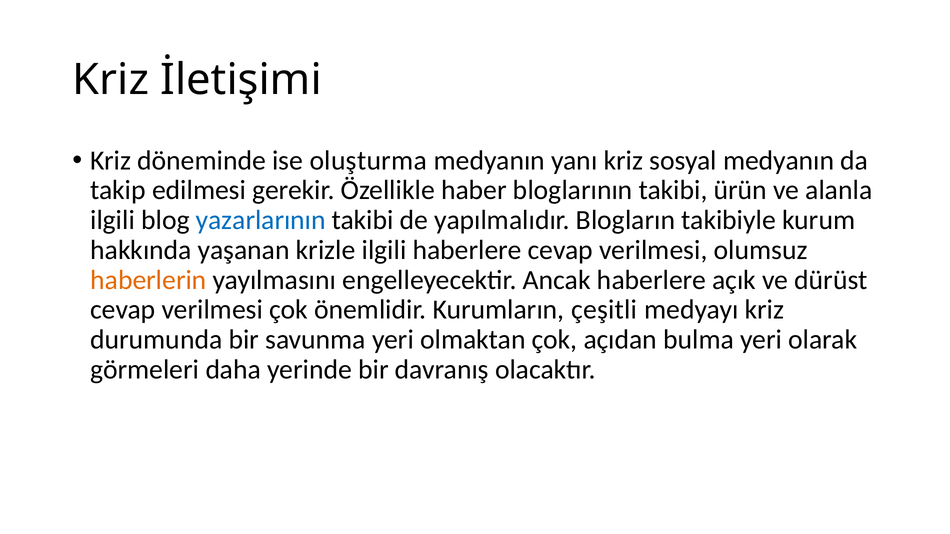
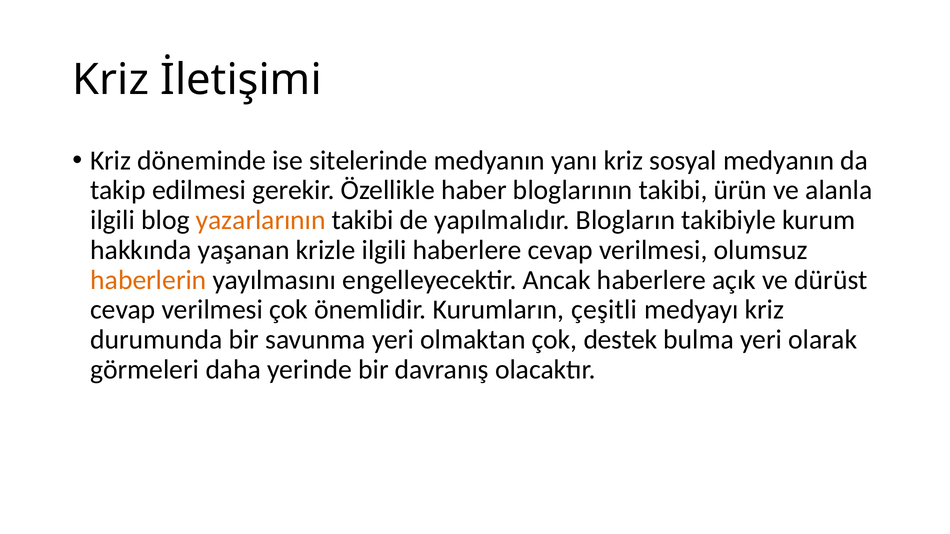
oluşturma: oluşturma -> sitelerinde (368, 161)
yazarlarının colour: blue -> orange (261, 220)
açıdan: açıdan -> destek (620, 340)
